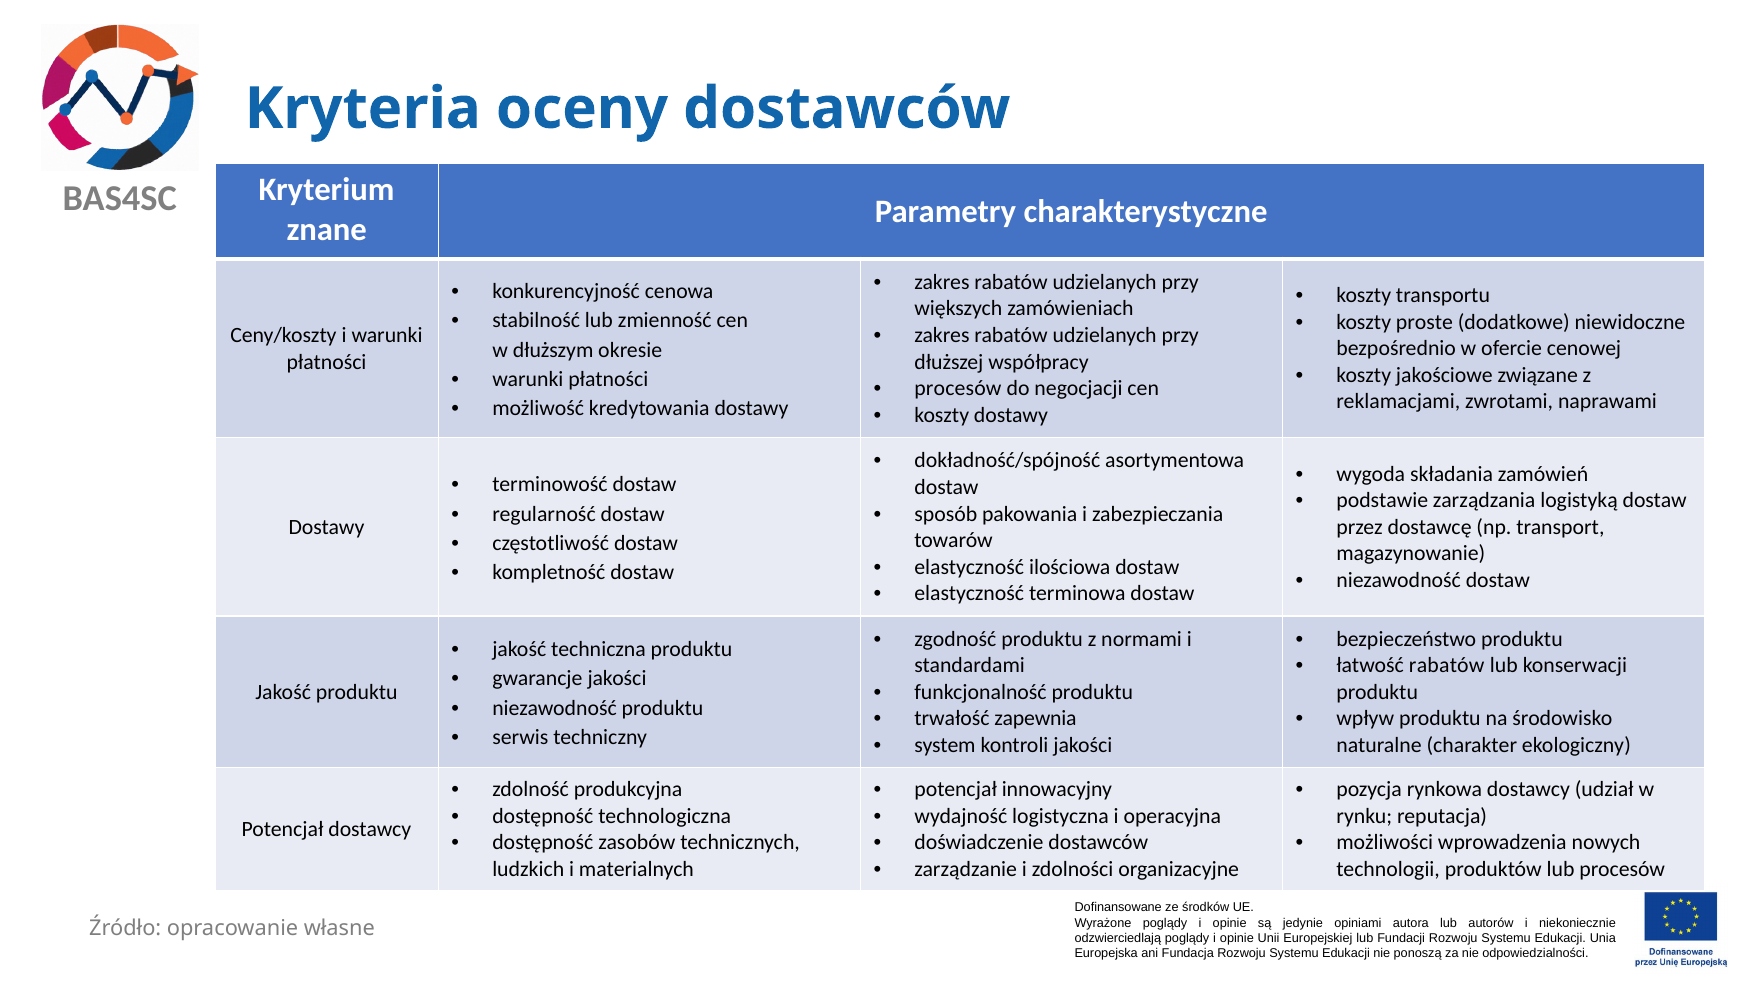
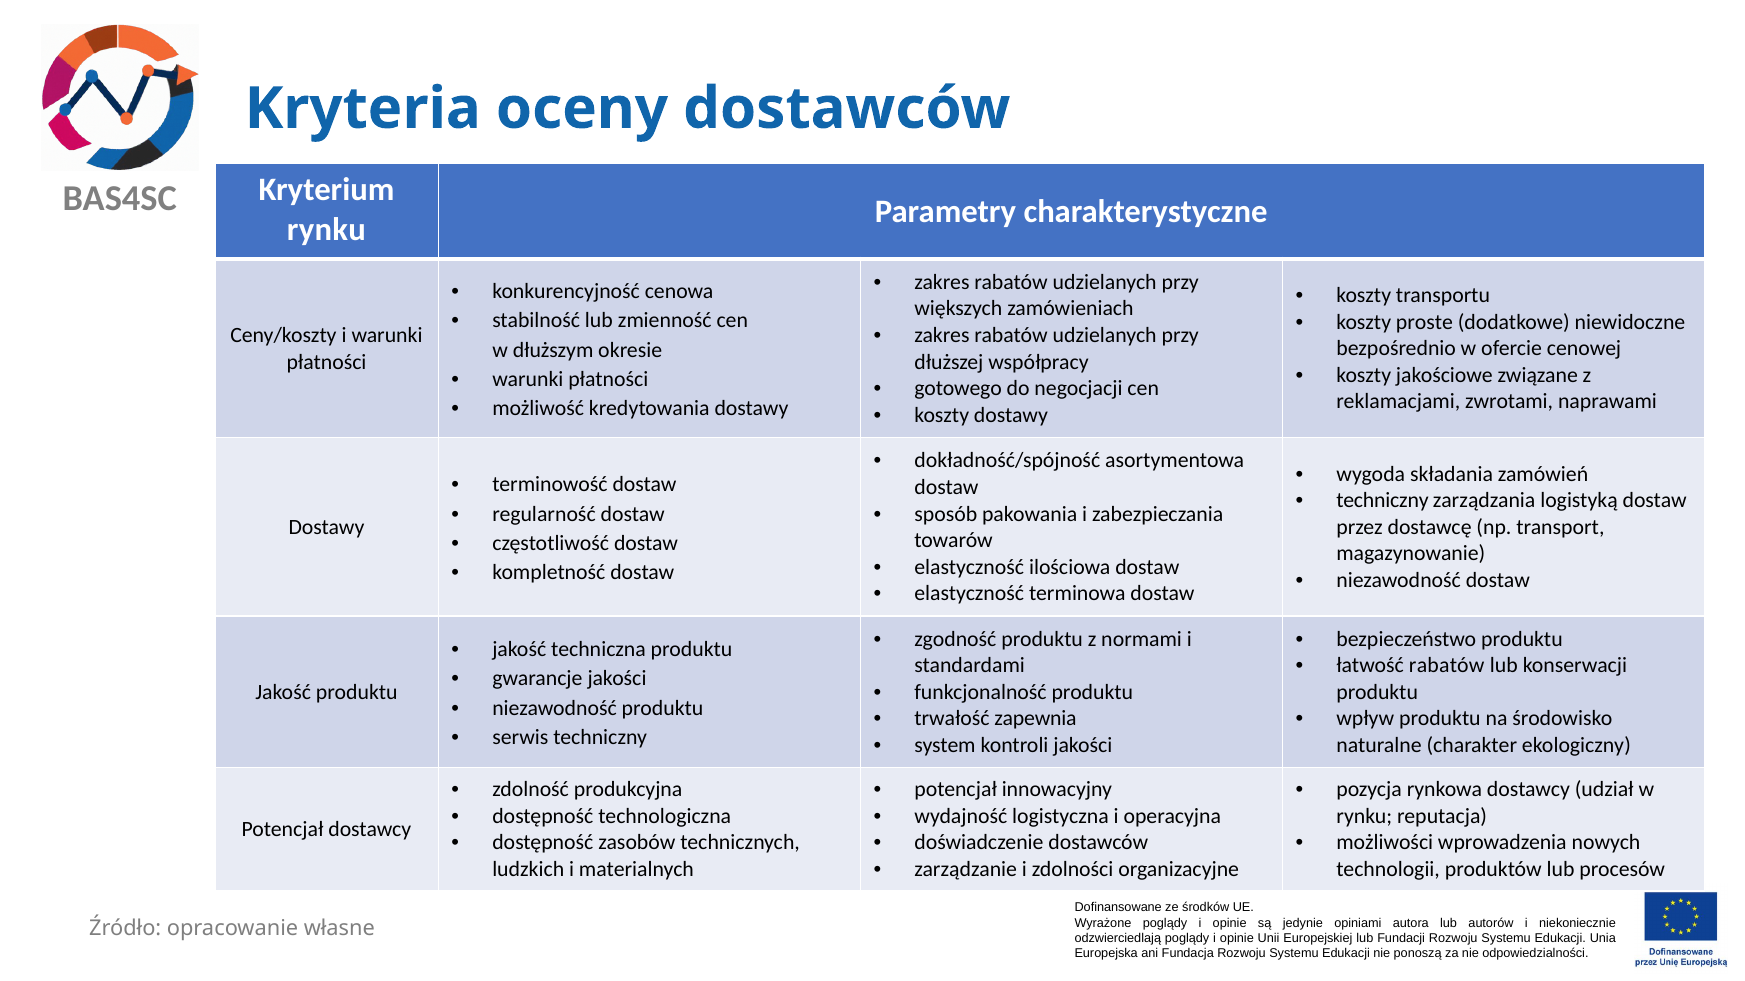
znane: znane -> rynku (326, 230)
procesów: procesów -> gotowego (958, 389)
podstawie: podstawie -> techniczny (1382, 501)
